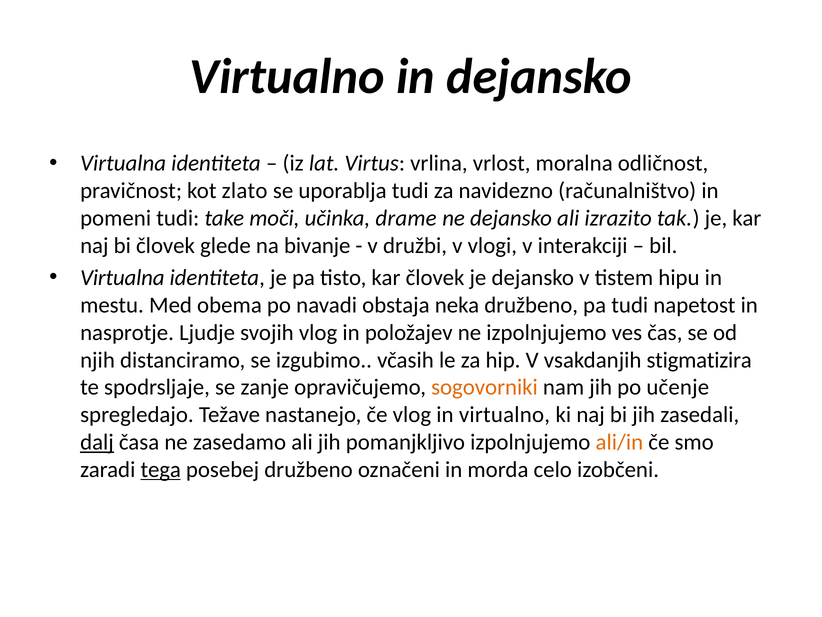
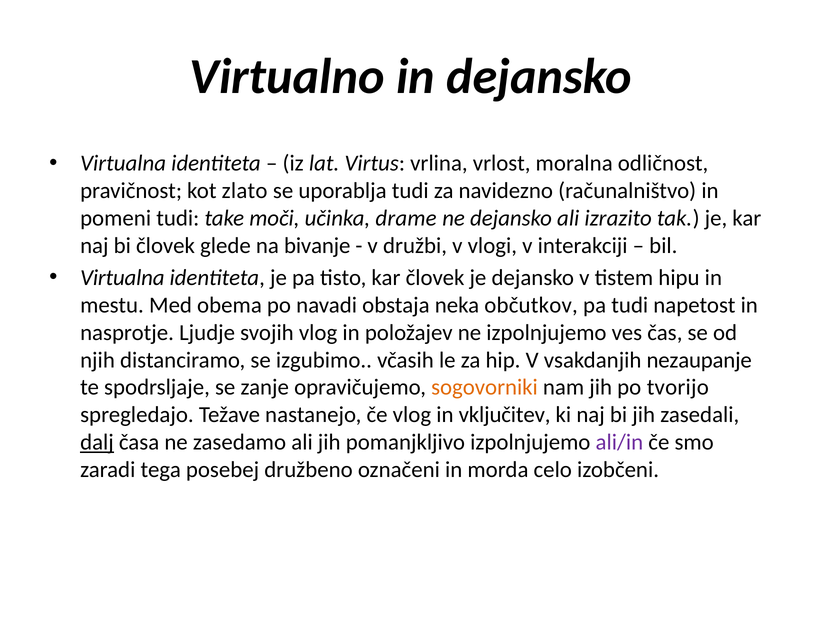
neka družbeno: družbeno -> občutkov (531, 305)
stigmatizira: stigmatizira -> nezaupanje (699, 360)
učenje: učenje -> tvorijo (678, 387)
in virtualno: virtualno -> vključitev (505, 415)
ali/in colour: orange -> purple (619, 442)
tega underline: present -> none (161, 469)
